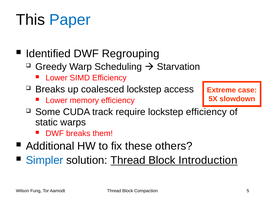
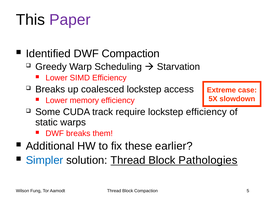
Paper colour: blue -> purple (70, 20)
DWF Regrouping: Regrouping -> Compaction (131, 54)
others: others -> earlier (174, 146)
Introduction: Introduction -> Pathologies (208, 160)
